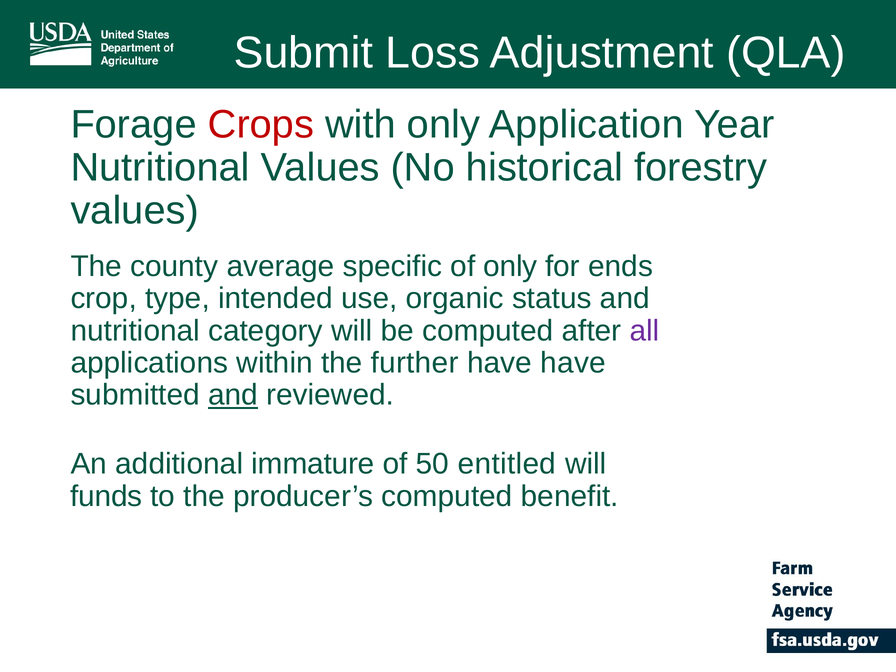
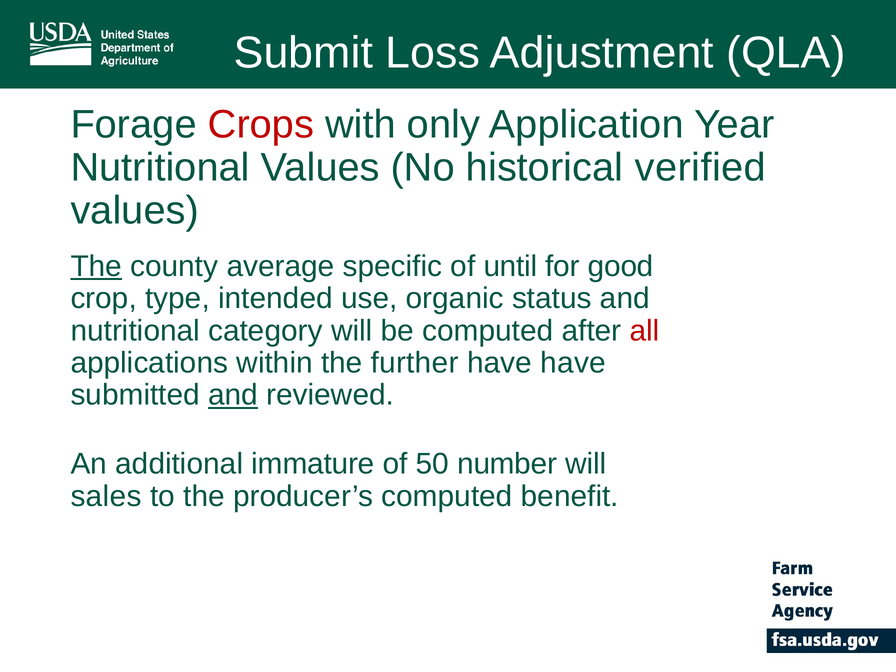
forestry: forestry -> verified (700, 168)
The underline: none -> present (96, 266)
of only: only -> until (510, 266)
ends: ends -> good (621, 266)
all colour: purple -> red (645, 331)
entitled: entitled -> number (507, 464)
funds: funds -> sales (106, 496)
